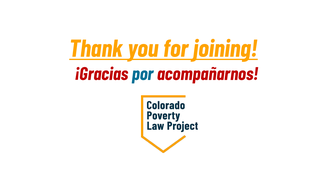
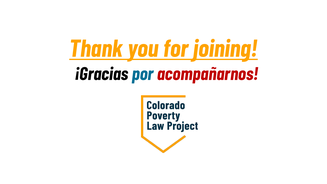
¡Gracias colour: red -> black (101, 74)
